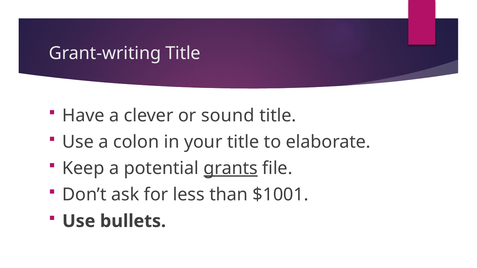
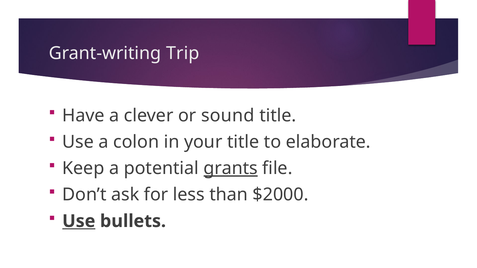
Grant-writing Title: Title -> Trip (183, 53)
$1001: $1001 -> $2000 (281, 195)
Use underline: none -> present (79, 221)
